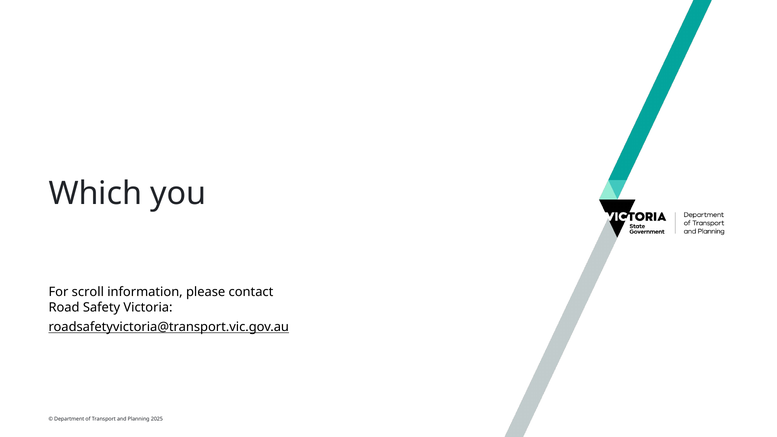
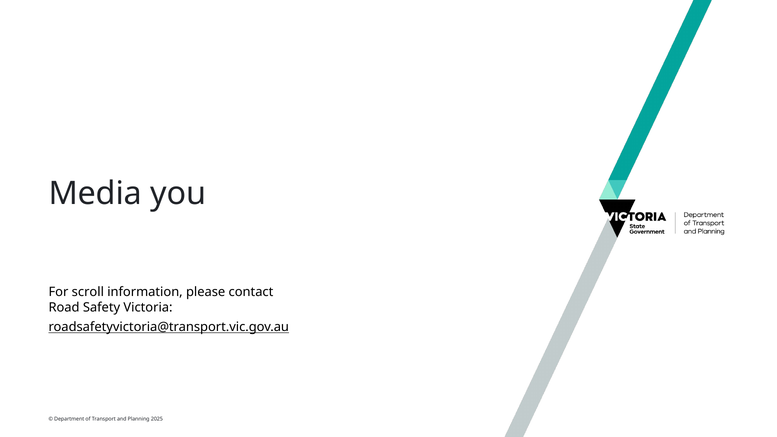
Which: Which -> Media (95, 194)
